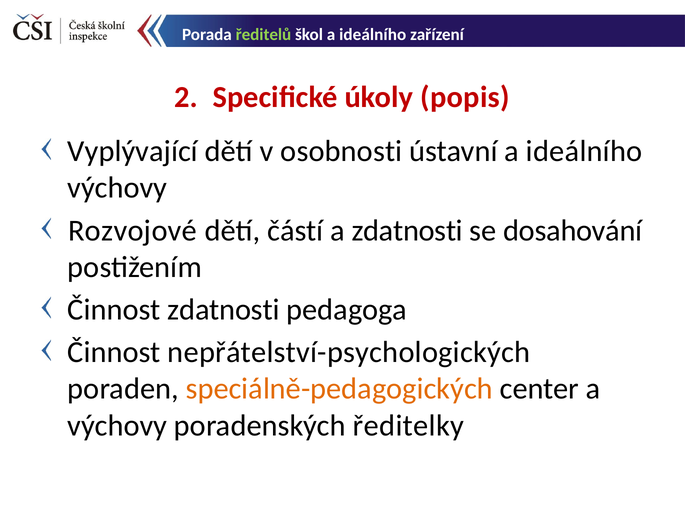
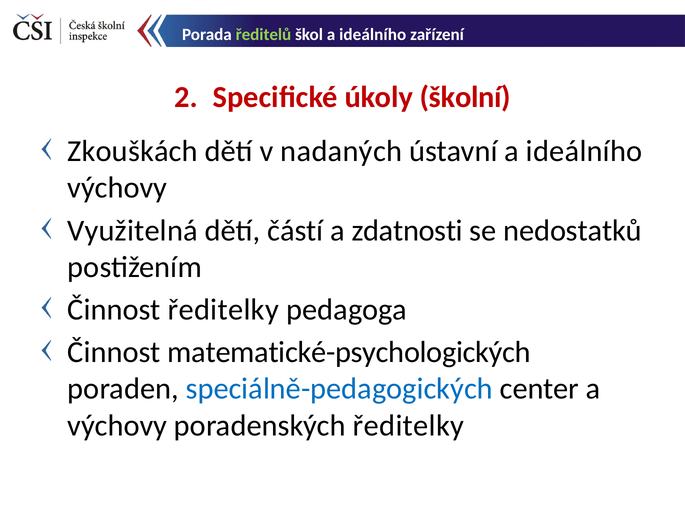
popis: popis -> školní (465, 97)
Vyplývající: Vyplývající -> Zkouškách (133, 151)
osobnosti: osobnosti -> nadaných (341, 151)
Rozvojové: Rozvojové -> Využitelná (133, 230)
dosahování: dosahování -> nedostatků (573, 230)
Činnost zdatnosti: zdatnosti -> ředitelky (223, 310)
nepřátelství-psychologických: nepřátelství-psychologických -> matematické-psychologických (349, 352)
speciálně-pedagogických colour: orange -> blue (339, 389)
